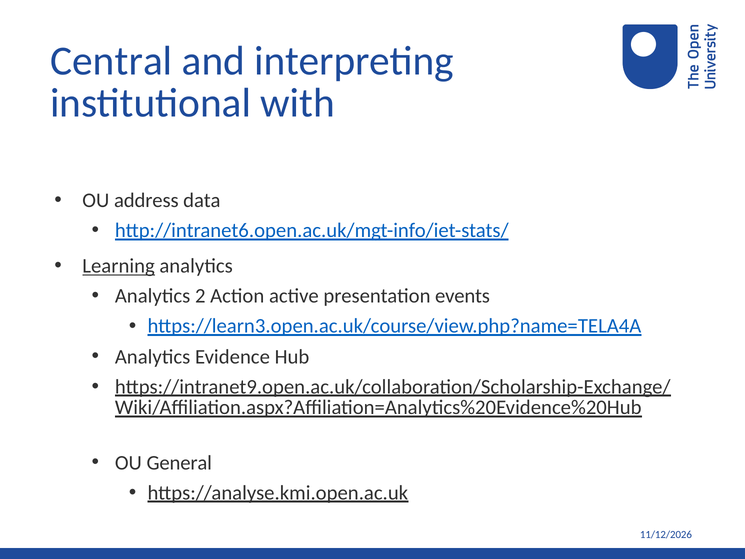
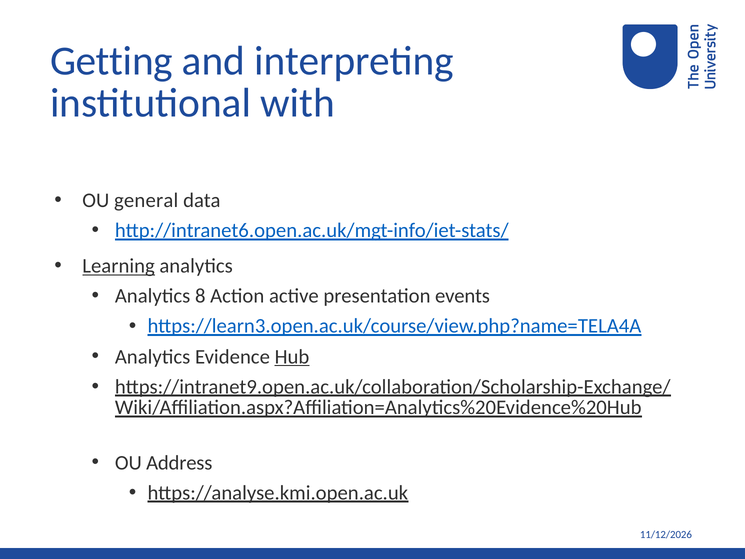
Central: Central -> Getting (111, 61)
address: address -> general (146, 200)
2: 2 -> 8 (200, 296)
Hub underline: none -> present (292, 357)
General: General -> Address (179, 463)
